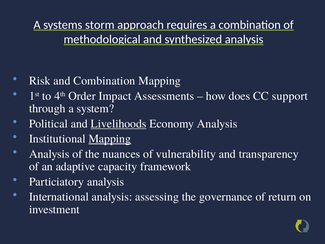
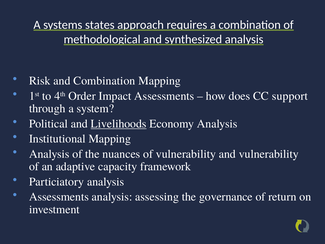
storm: storm -> states (100, 25)
Mapping underline: present -> none (110, 139)
and transparency: transparency -> vulnerability (269, 154)
International: International -> Assessments (59, 197)
